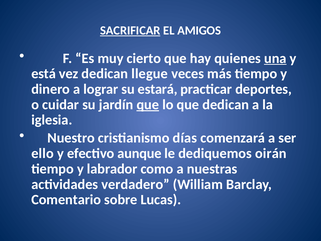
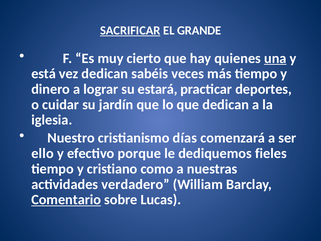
AMIGOS: AMIGOS -> GRANDE (199, 31)
llegue: llegue -> sabéis (150, 74)
que underline: present -> none (148, 104)
aunque: aunque -> porque (139, 153)
oirán: oirán -> fieles (271, 153)
labrador: labrador -> cristiano (112, 169)
Comentario underline: none -> present (66, 200)
